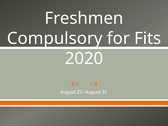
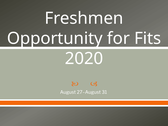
Compulsory: Compulsory -> Opportunity (55, 38)
